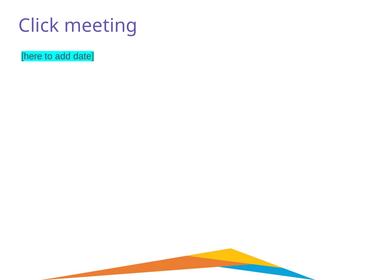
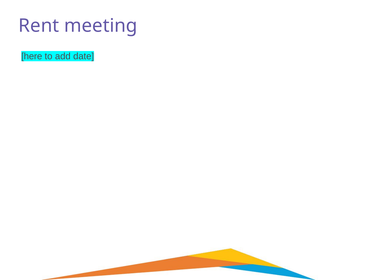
Click: Click -> Rent (39, 26)
